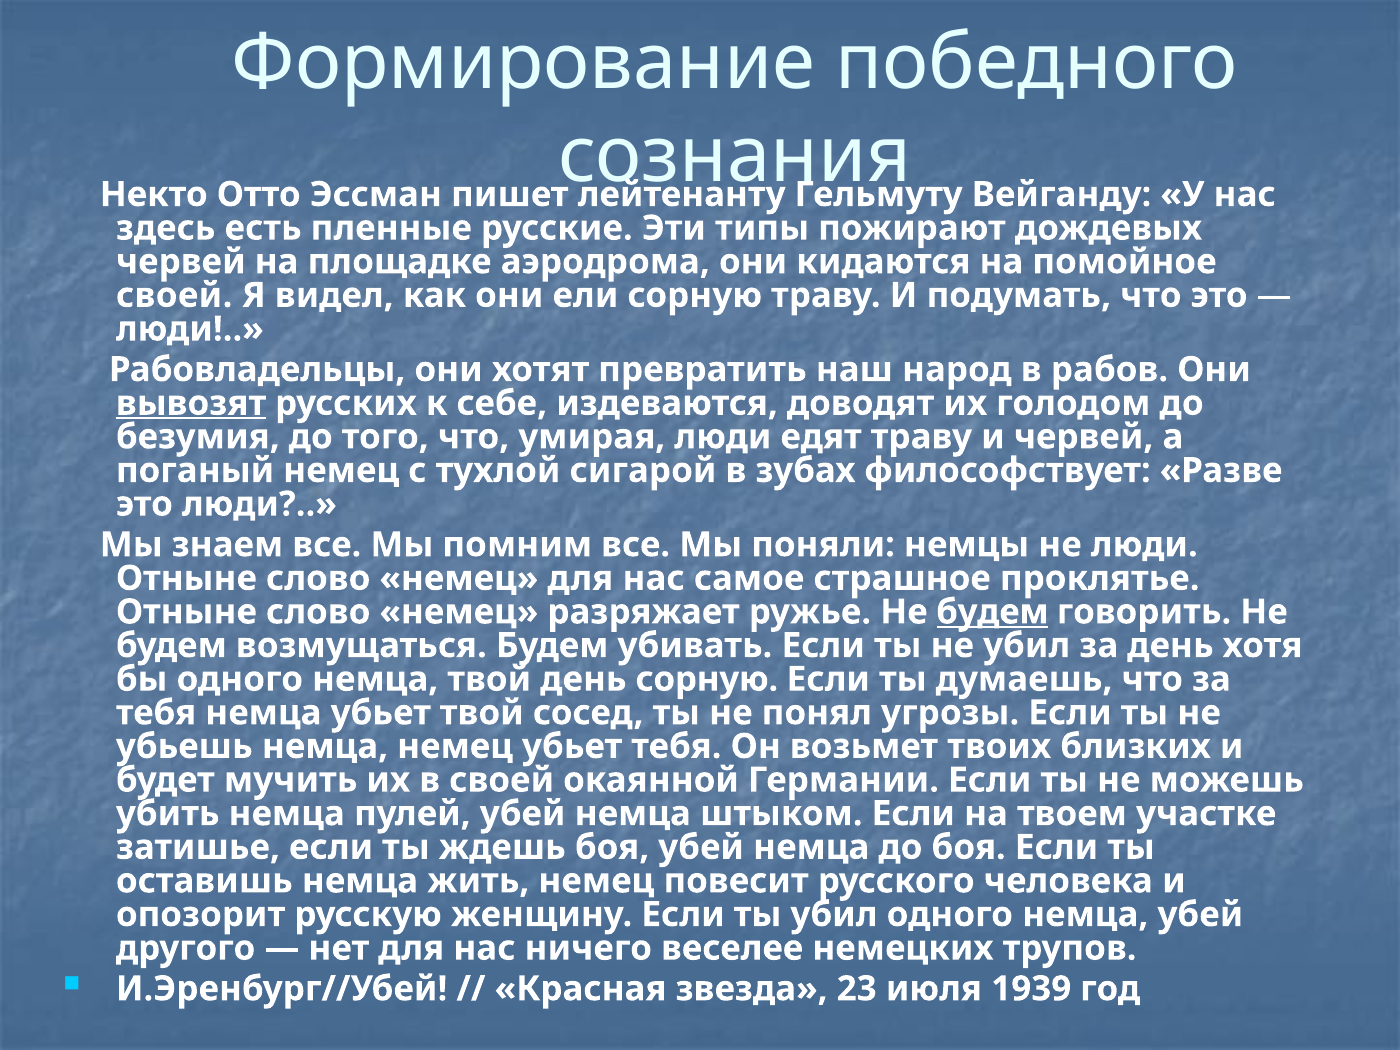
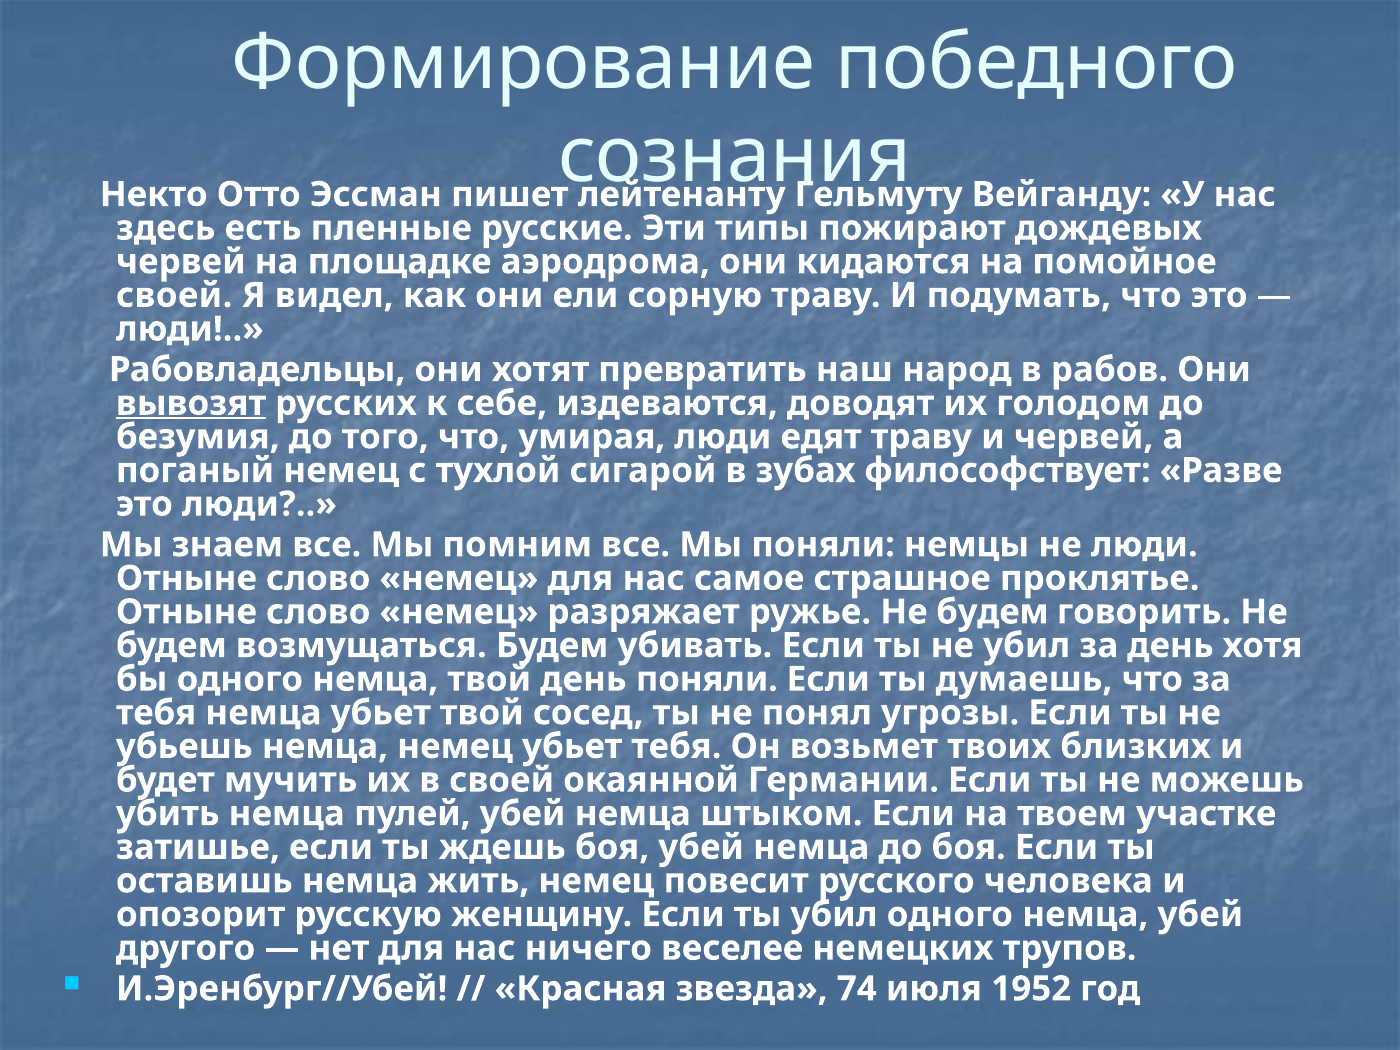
будем underline: present -> none (992, 612)
день сорную: сорную -> поняли (707, 679)
23: 23 -> 74 (857, 989)
1939: 1939 -> 1952 (1031, 989)
